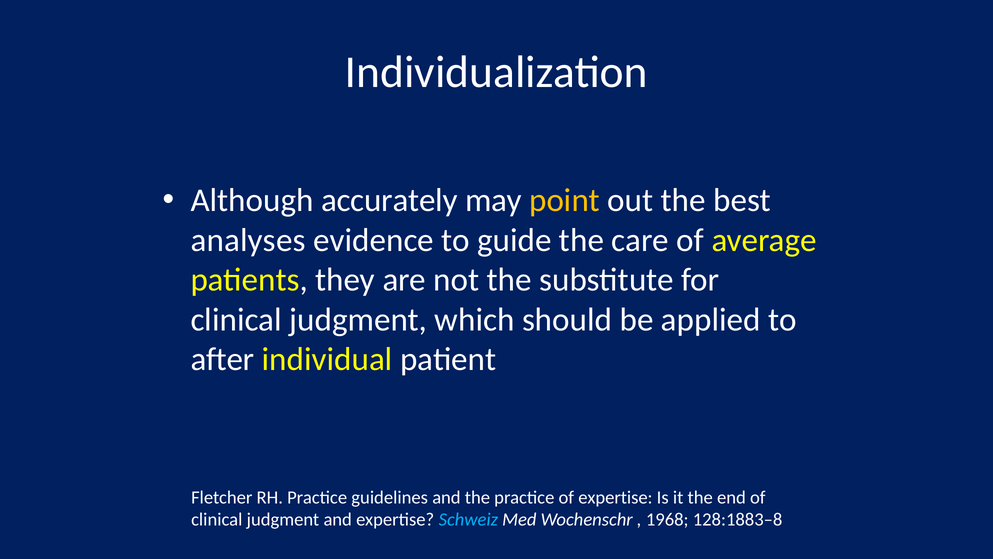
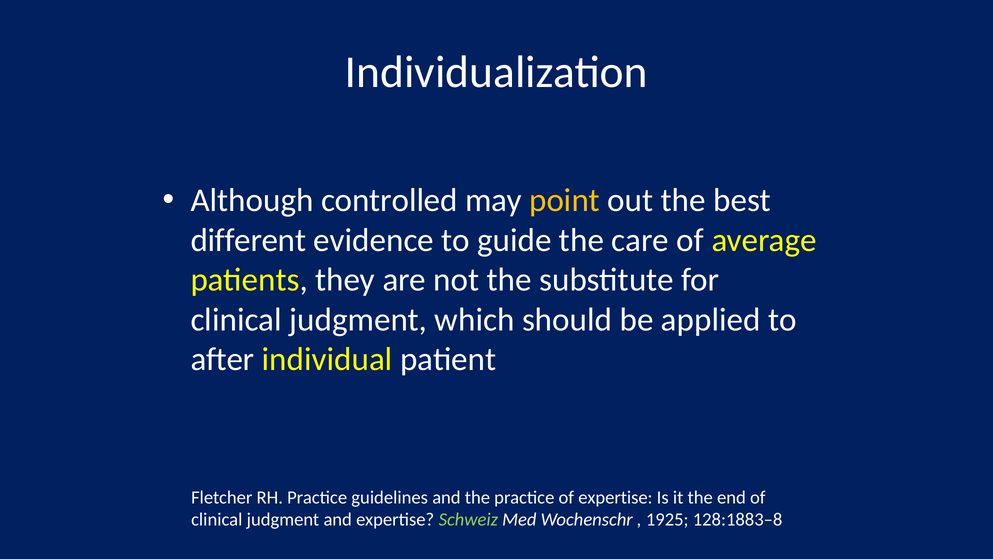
accurately: accurately -> controlled (389, 200)
analyses: analyses -> different (248, 240)
Schweiz colour: light blue -> light green (468, 519)
1968: 1968 -> 1925 (667, 519)
